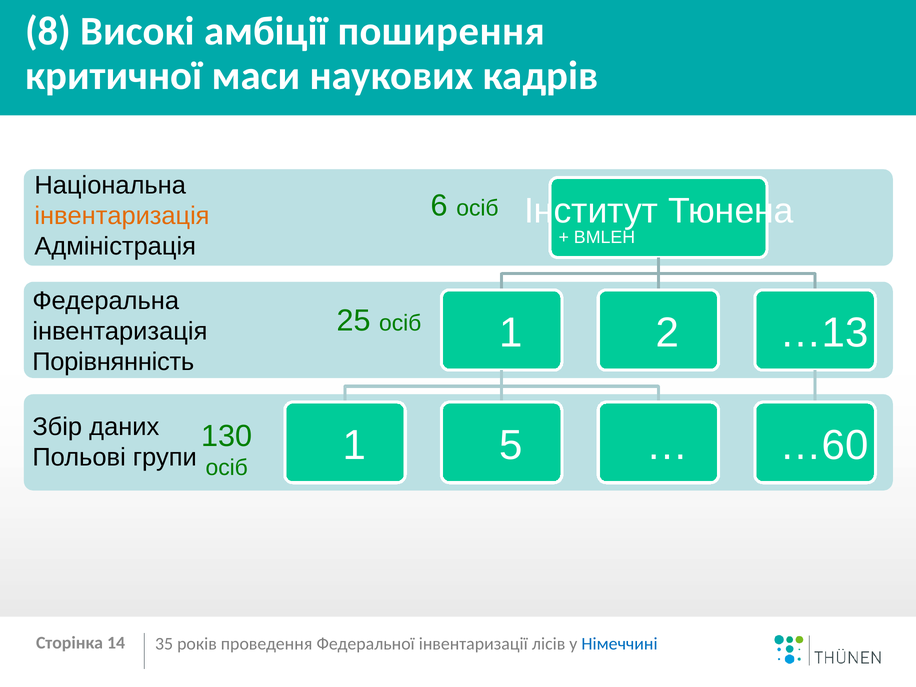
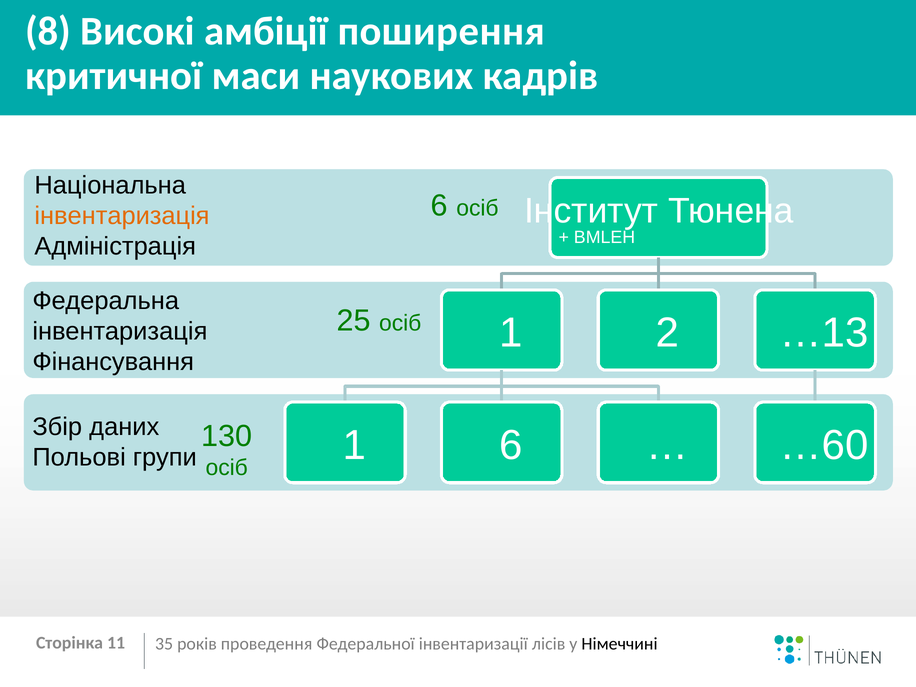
Порівнянність: Порівнянність -> Фінансування (113, 362)
1 5: 5 -> 6 (511, 445)
14: 14 -> 11 (116, 643)
Німеччині colour: blue -> black (620, 644)
